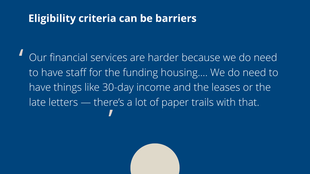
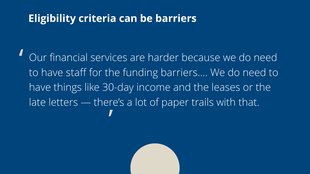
housing…: housing… -> barriers… (184, 73)
